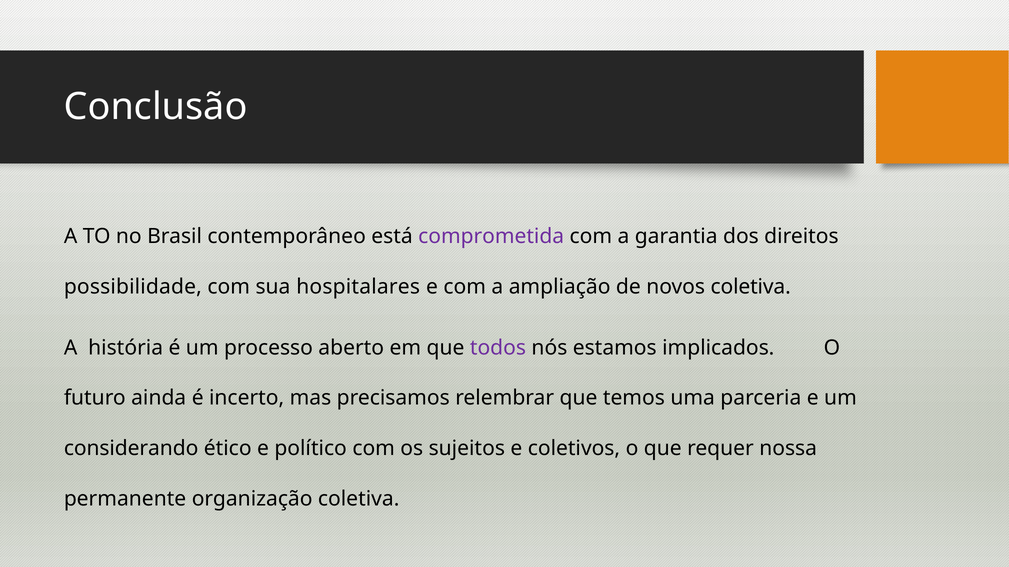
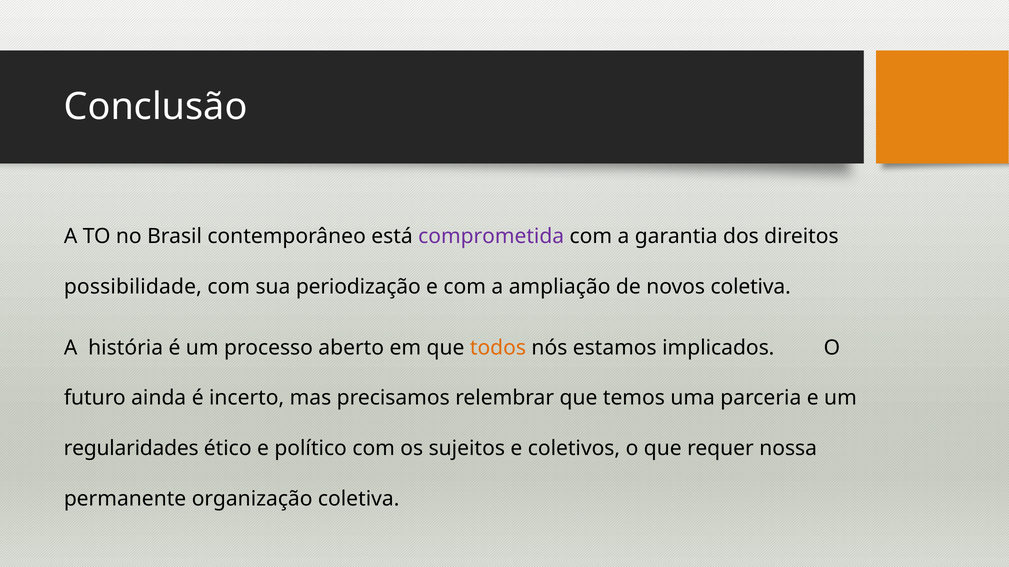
hospitalares: hospitalares -> periodização (358, 287)
todos colour: purple -> orange (498, 348)
considerando: considerando -> regularidades (131, 449)
